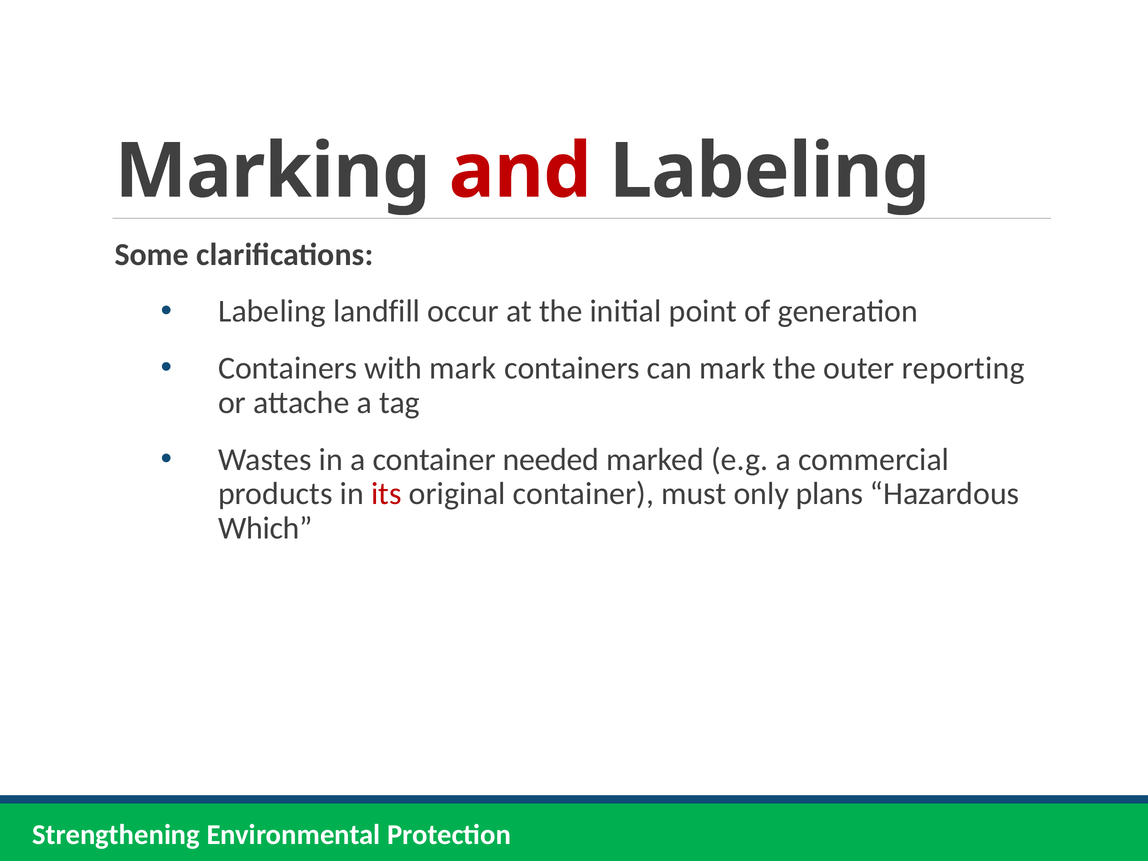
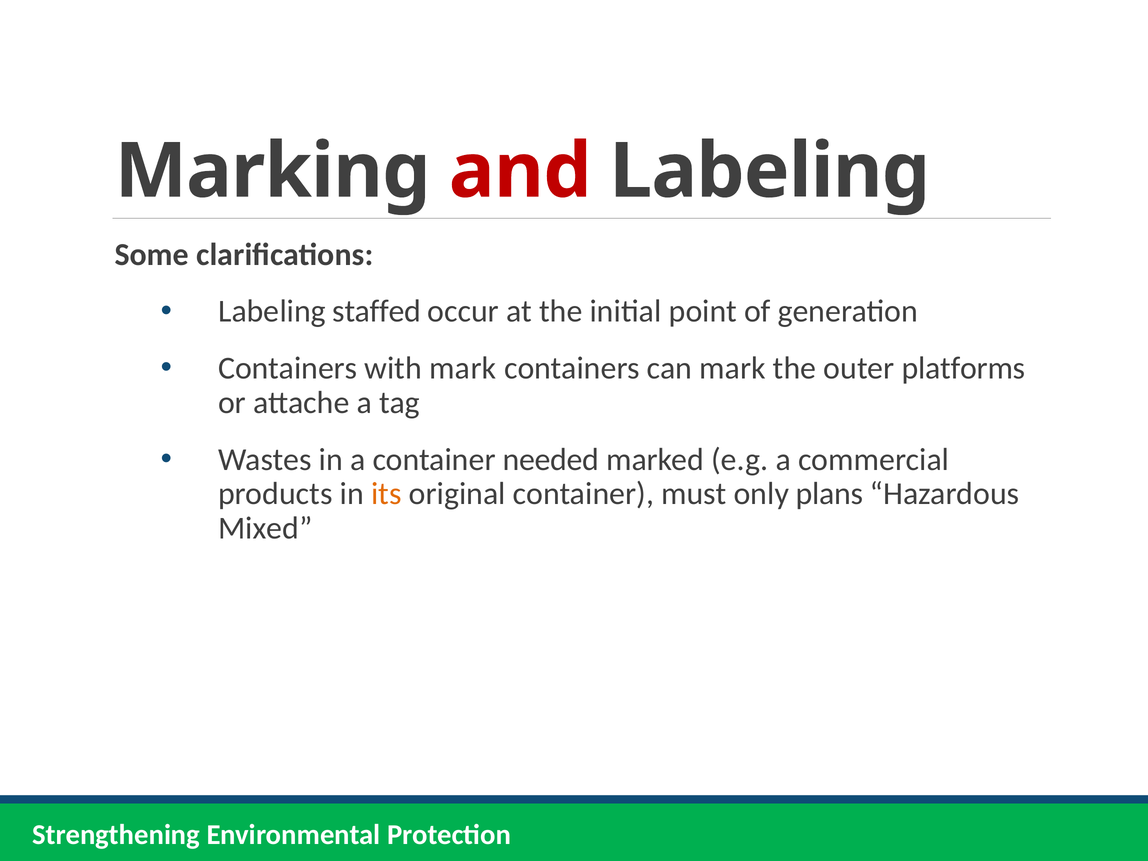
landfill: landfill -> staffed (377, 311)
reporting: reporting -> platforms (963, 368)
its colour: red -> orange (386, 494)
Which: Which -> Mixed (265, 528)
